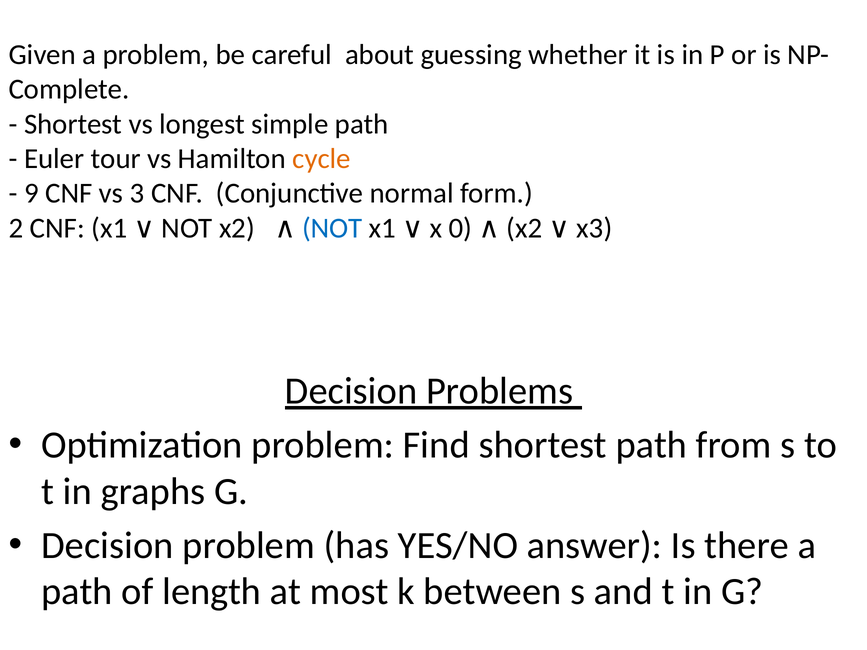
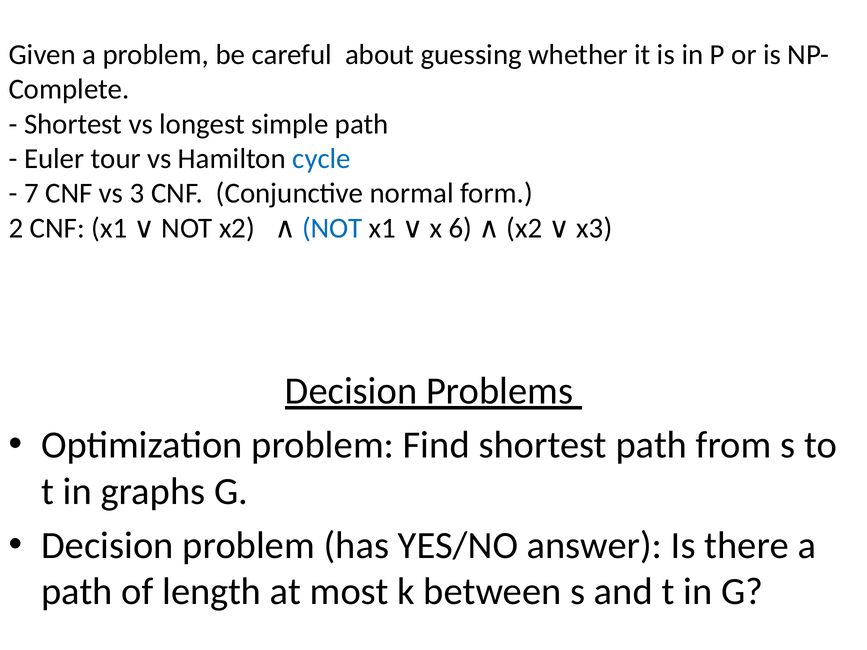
cycle colour: orange -> blue (322, 159)
9: 9 -> 7 (31, 193)
0: 0 -> 6 (460, 228)
